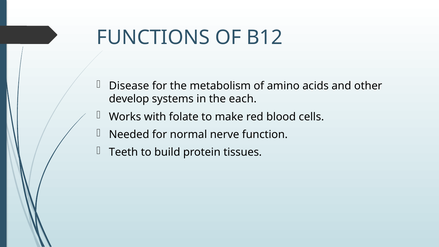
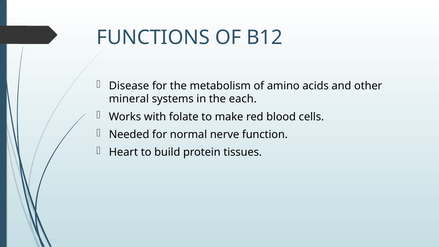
develop: develop -> mineral (129, 99)
Teeth: Teeth -> Heart (123, 152)
